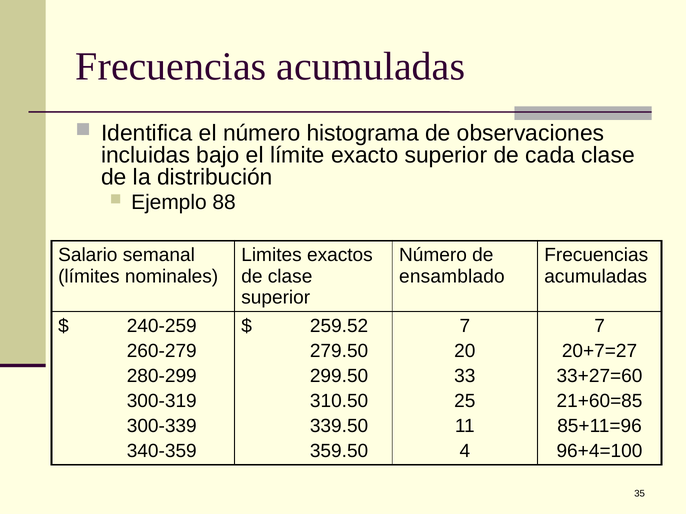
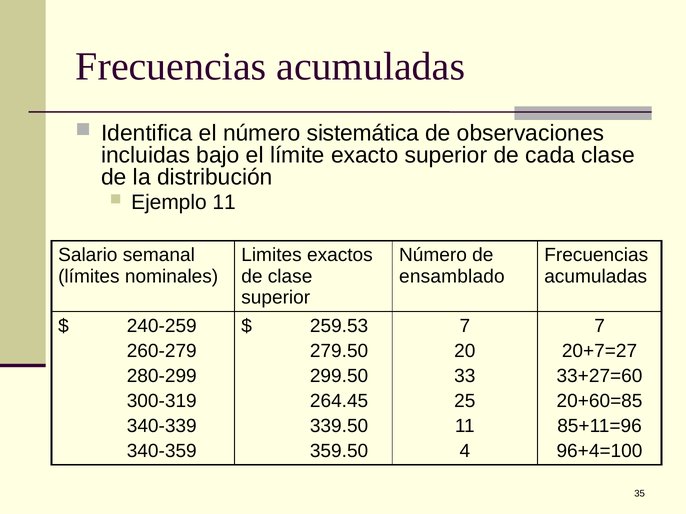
histograma: histograma -> sistemática (363, 133)
Ejemplo 88: 88 -> 11 (224, 203)
259.52: 259.52 -> 259.53 (339, 326)
310.50: 310.50 -> 264.45 (339, 401)
21+60=85: 21+60=85 -> 20+60=85 (600, 401)
300-339: 300-339 -> 340-339 (162, 426)
